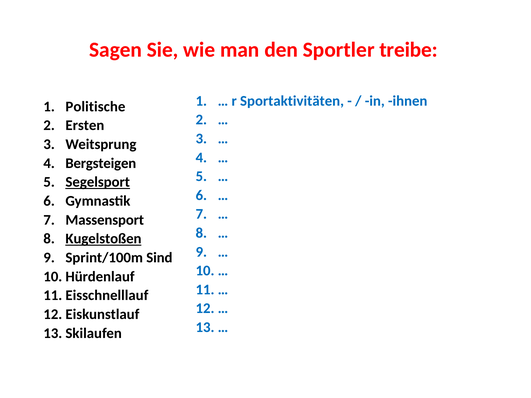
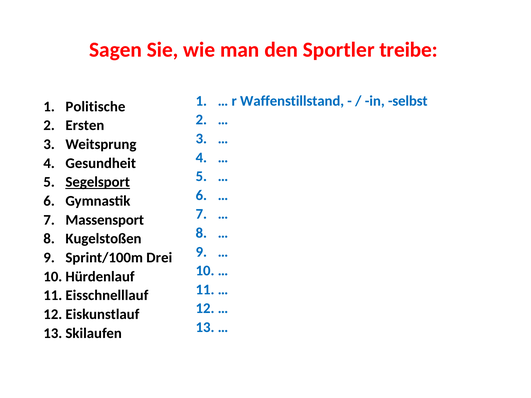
Sportaktivitäten: Sportaktivitäten -> Waffenstillstand (292, 101)
ihnen: ihnen -> selbst (408, 101)
Bergsteigen: Bergsteigen -> Gesundheit (101, 163)
Kugelstoßen underline: present -> none (103, 239)
Sind: Sind -> Drei (159, 258)
